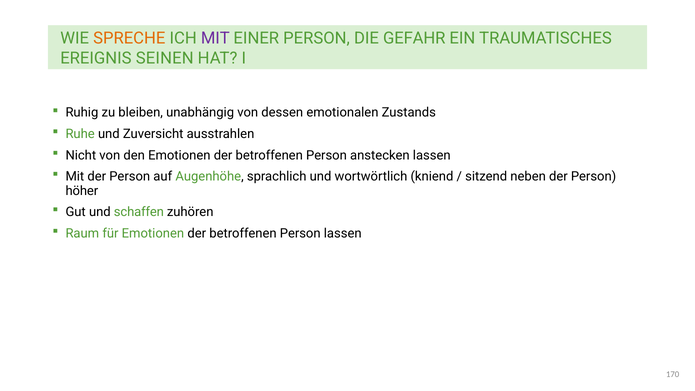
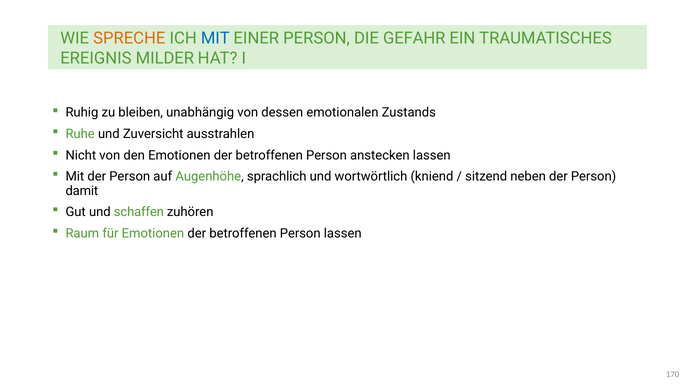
MIT colour: purple -> blue (215, 38)
SEINEN: SEINEN -> MILDER (165, 58)
höher: höher -> damit (82, 191)
